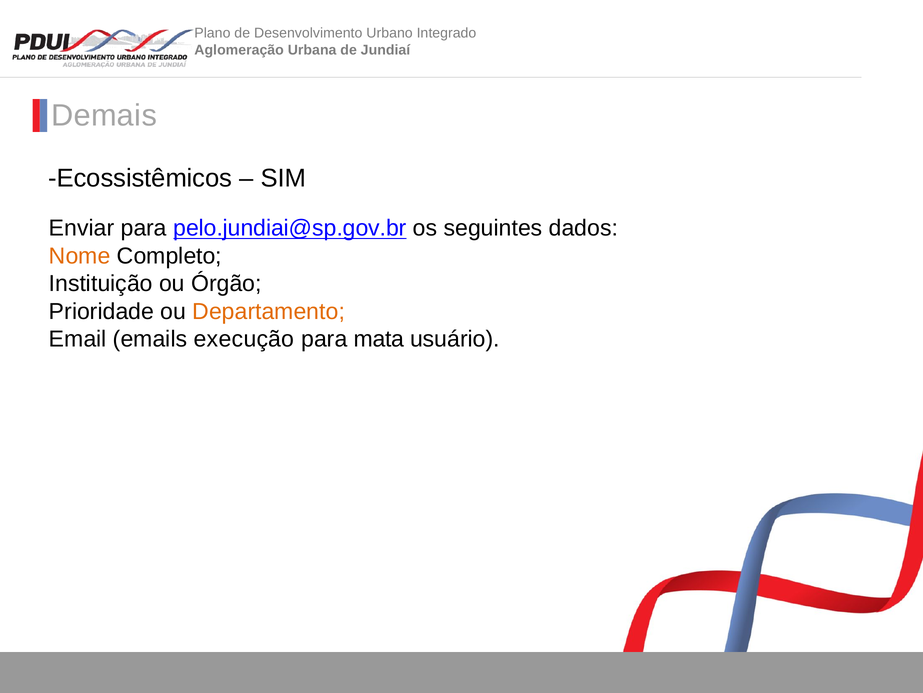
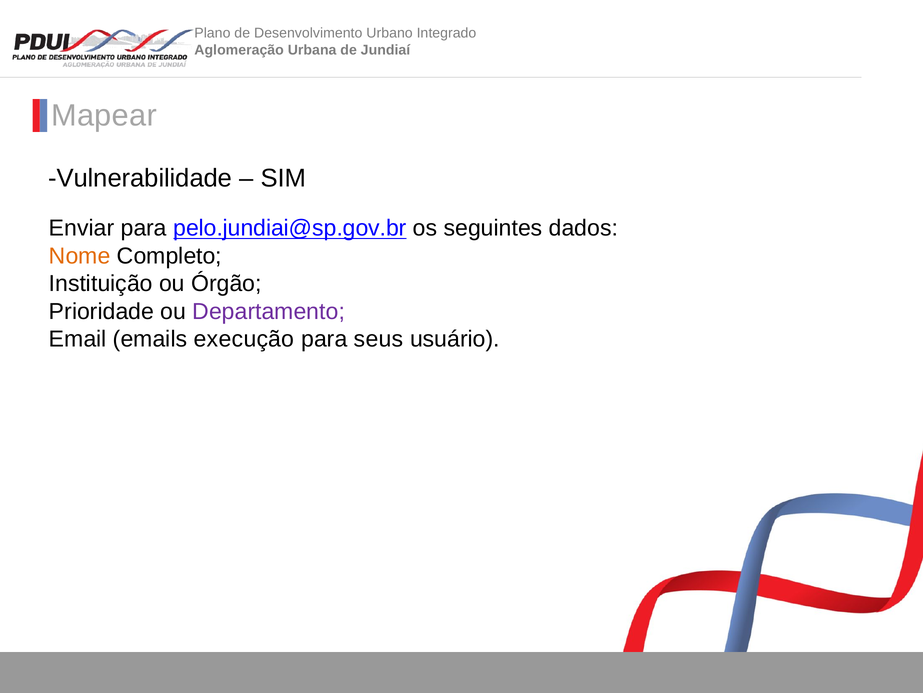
Demais: Demais -> Mapear (104, 115)
Ecossistêmicos: Ecossistêmicos -> Vulnerabilidade (140, 178)
Departamento colour: orange -> purple (269, 311)
mata: mata -> seus (379, 339)
